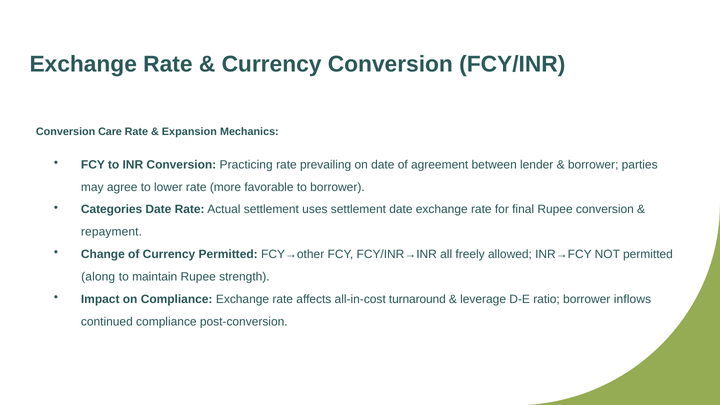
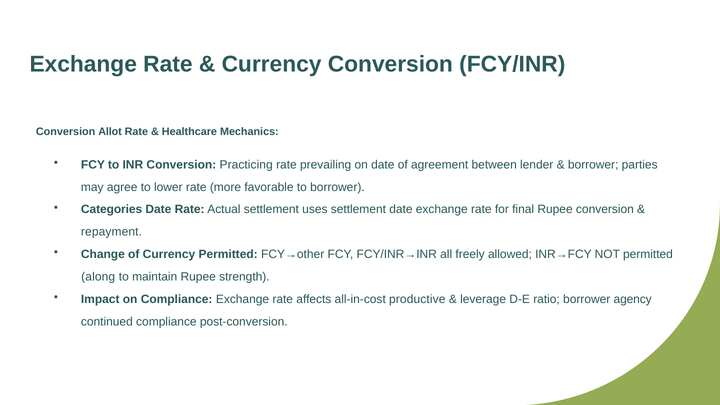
Care: Care -> Allot (110, 132)
Expansion: Expansion -> Healthcare (189, 132)
turnaround: turnaround -> productive (417, 299)
inflows: inflows -> agency (633, 299)
